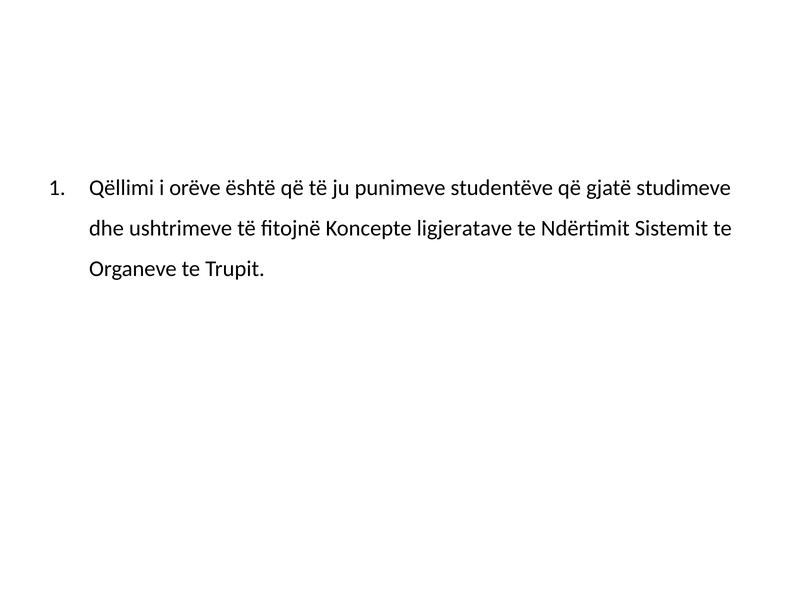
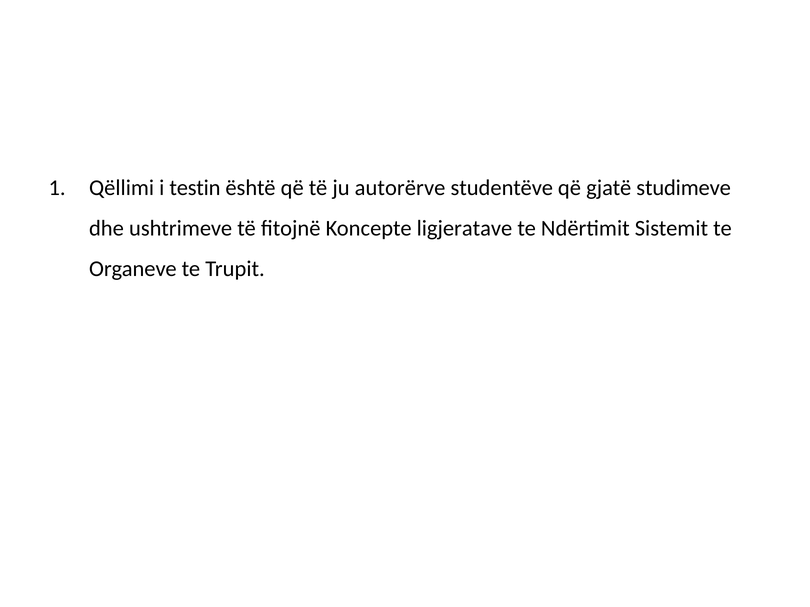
orëve: orëve -> testin (195, 188)
punimeve: punimeve -> autorërve (400, 188)
